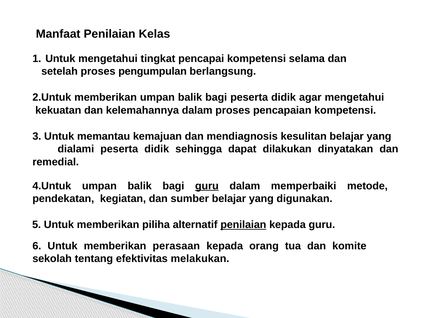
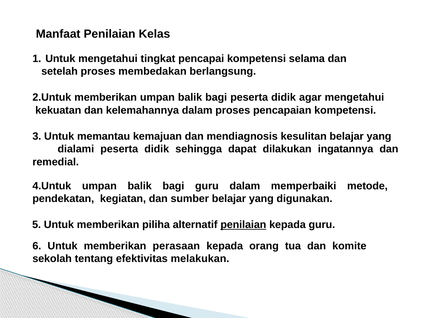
pengumpulan: pengumpulan -> membedakan (152, 71)
dinyatakan: dinyatakan -> ingatannya (346, 149)
guru underline: present -> none (207, 186)
